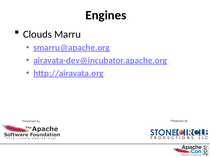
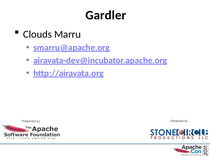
Engines: Engines -> Gardler (106, 15)
